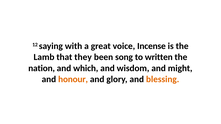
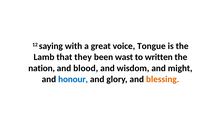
Incense: Incense -> Tongue (151, 46)
song: song -> wast (124, 57)
which: which -> blood (86, 68)
honour colour: orange -> blue (73, 79)
